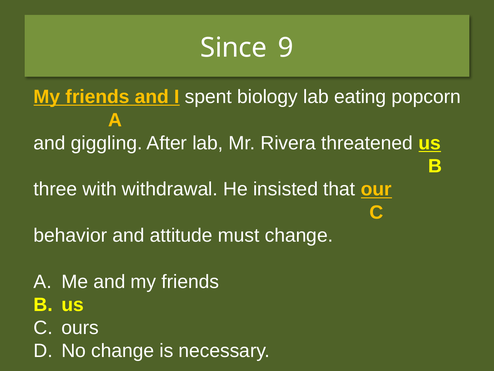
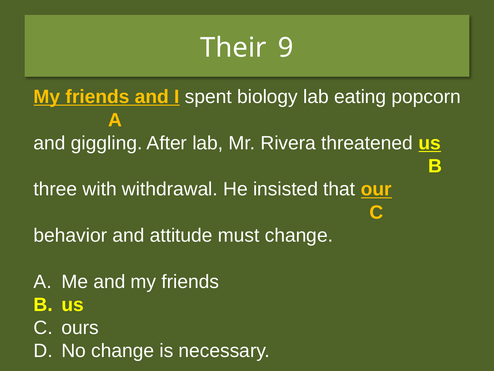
Since: Since -> Their (233, 48)
